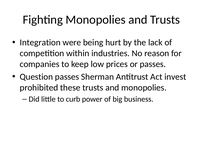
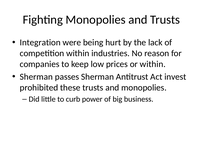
or passes: passes -> within (153, 64)
Question: Question -> Sherman (36, 77)
